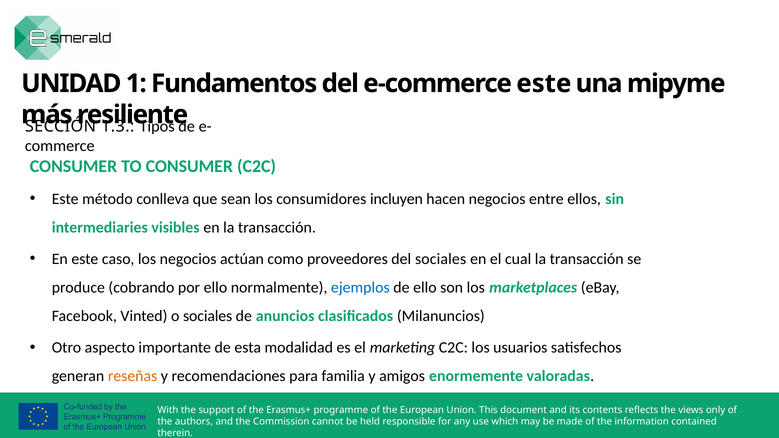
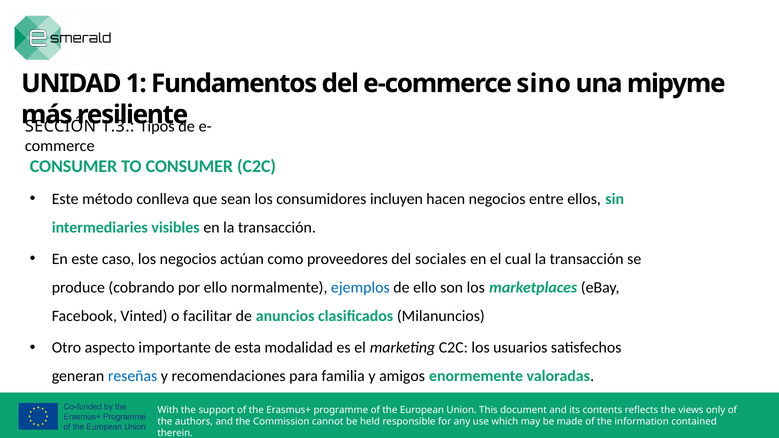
e-commerce este: este -> sino (544, 84)
o sociales: sociales -> facilitar (208, 316)
reseñas colour: orange -> blue (133, 376)
